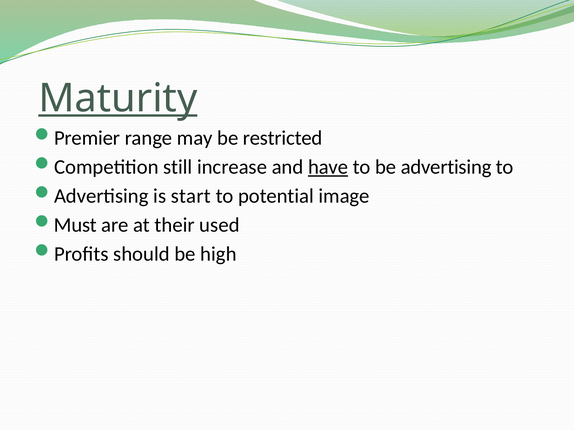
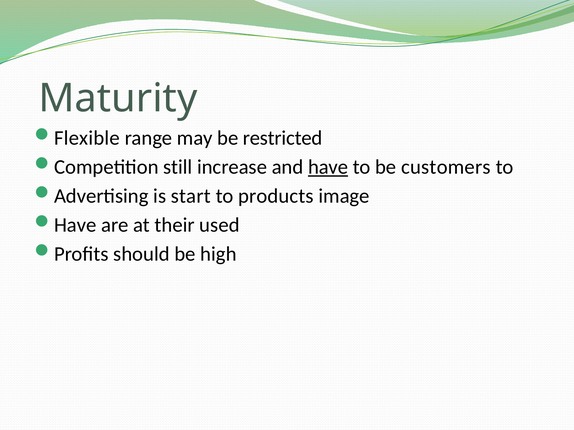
Maturity underline: present -> none (118, 99)
Premier: Premier -> Flexible (87, 138)
be advertising: advertising -> customers (446, 167)
potential: potential -> products (276, 196)
Must: Must -> Have (75, 225)
